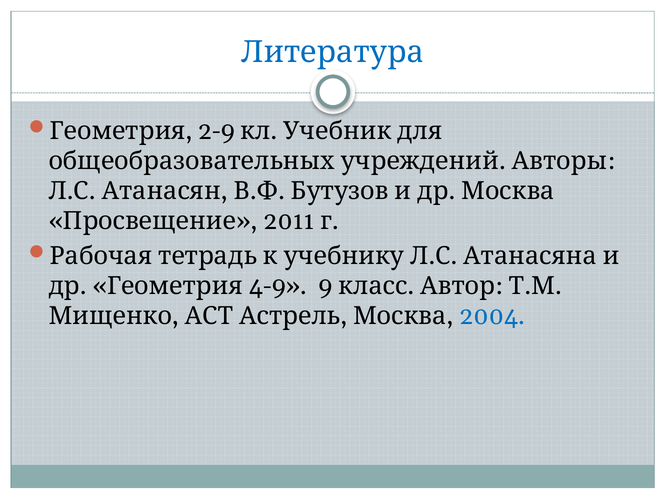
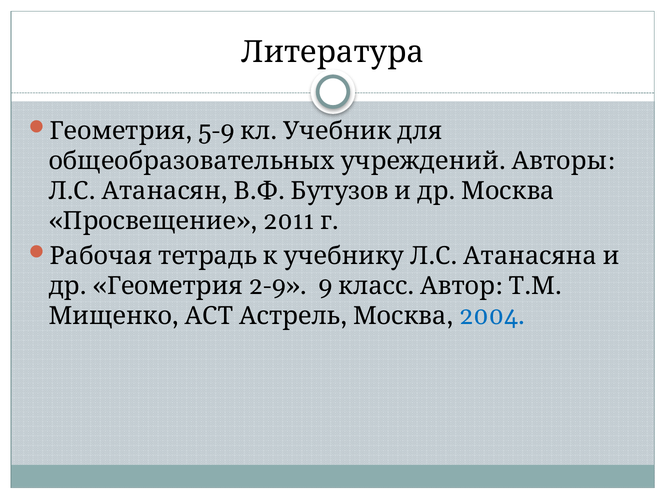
Литература colour: blue -> black (333, 52)
2-9: 2-9 -> 5-9 (216, 131)
4-9: 4-9 -> 2-9 (278, 286)
